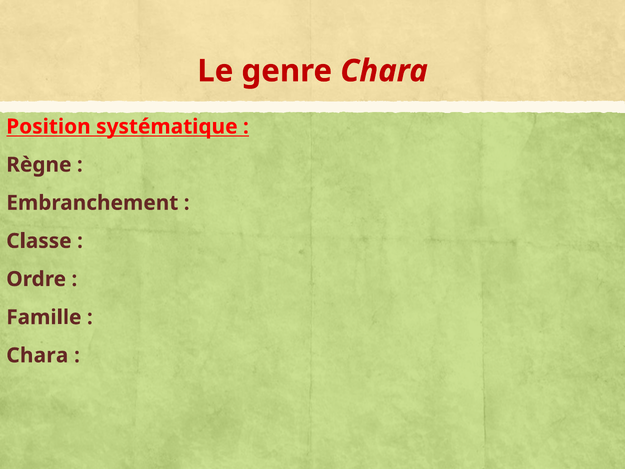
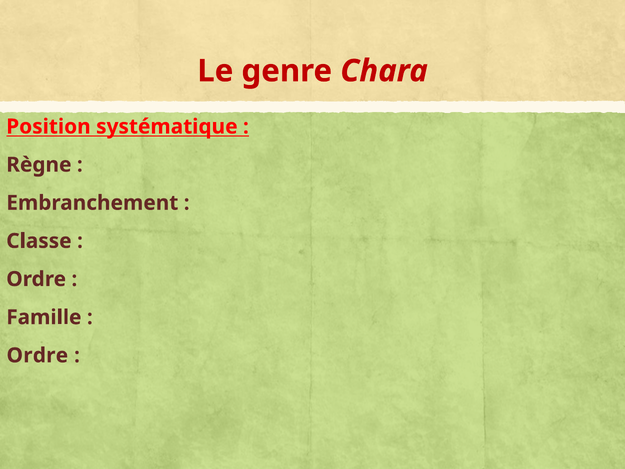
Chara: Chara -> Ordre (37, 355)
